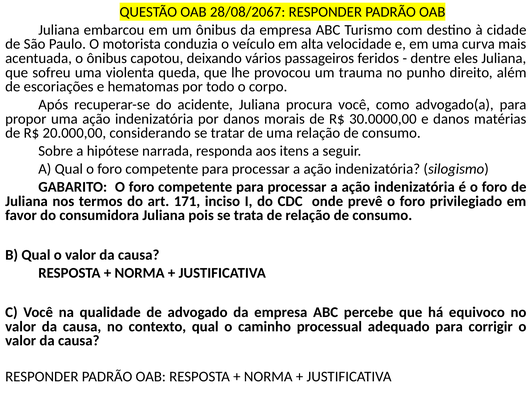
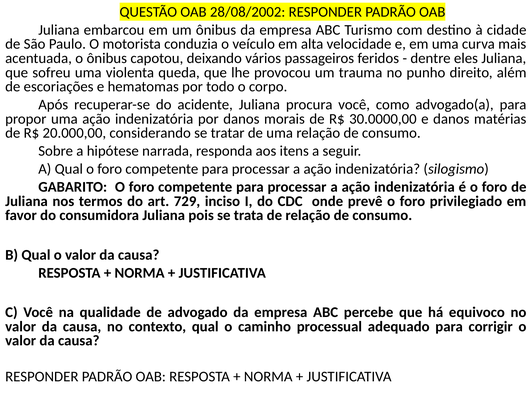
28/08/2067: 28/08/2067 -> 28/08/2002 (248, 12)
171: 171 -> 729 (187, 201)
